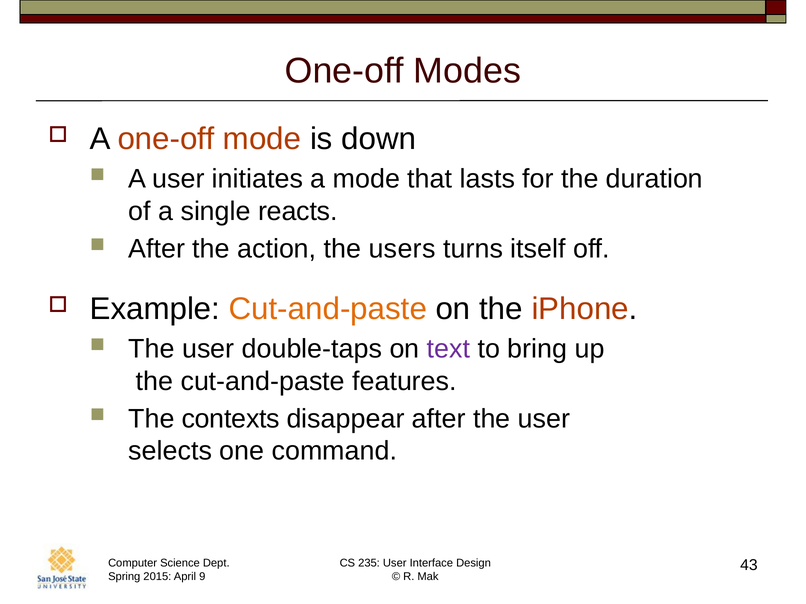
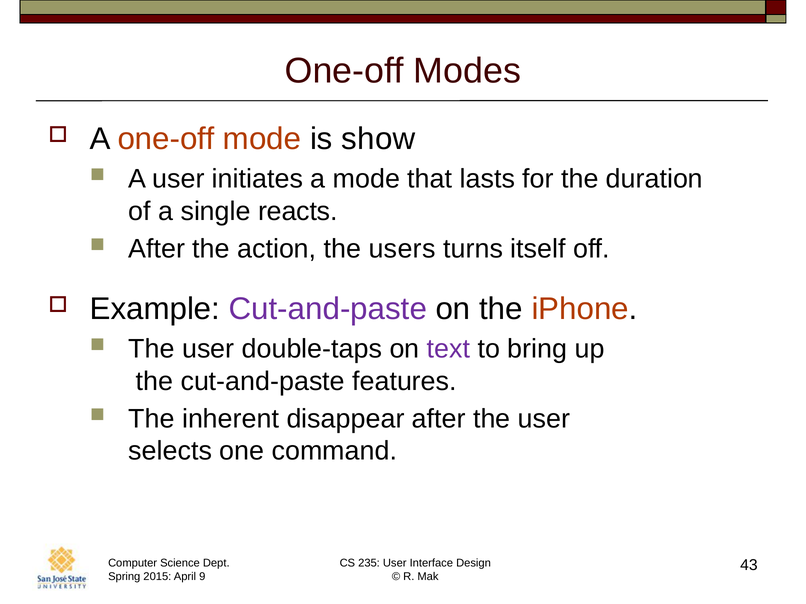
down: down -> show (379, 139)
Cut-and-paste colour: orange -> purple (328, 309)
contexts: contexts -> inherent (231, 419)
